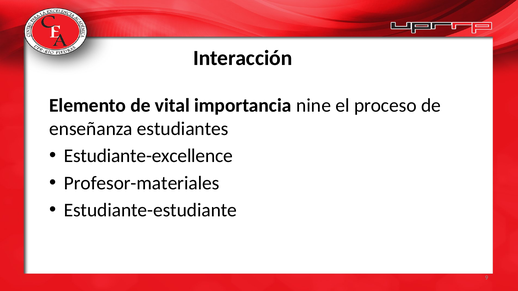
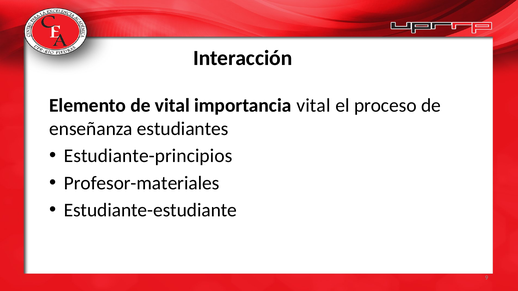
importancia nine: nine -> vital (313, 106)
Estudiante-excellence: Estudiante-excellence -> Estudiante-principios (148, 156)
